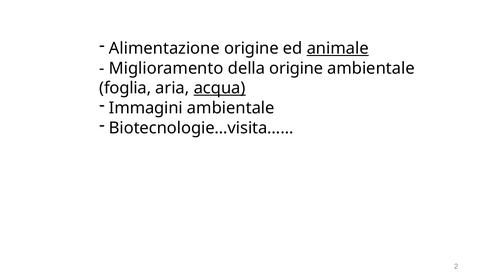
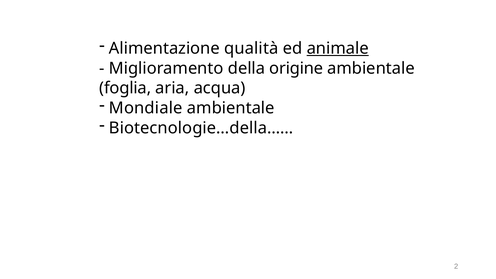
Alimentazione origine: origine -> qualità (251, 48)
acqua underline: present -> none (220, 88)
Immagini: Immagini -> Mondiale (146, 108)
Biotecnologie…visita……: Biotecnologie…visita…… -> Biotecnologie…della…… (201, 128)
